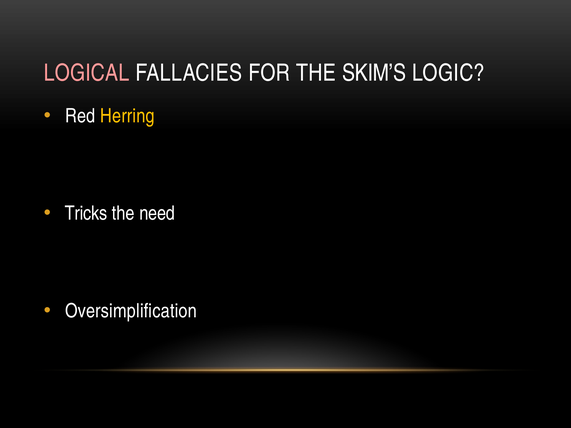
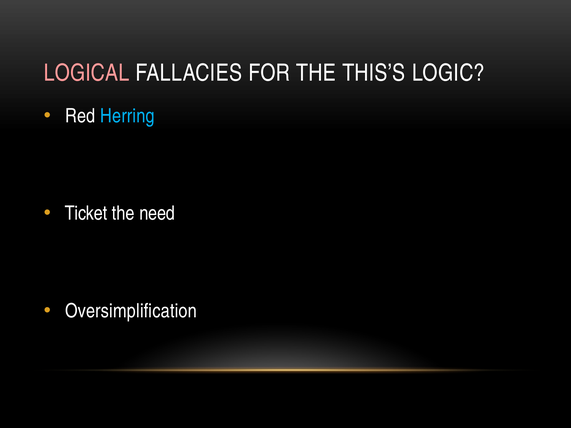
SKIM’S: SKIM’S -> THIS’S (374, 73)
Herring colour: yellow -> light blue (127, 116)
Tricks: Tricks -> Ticket (86, 214)
